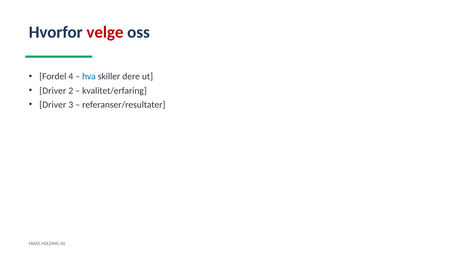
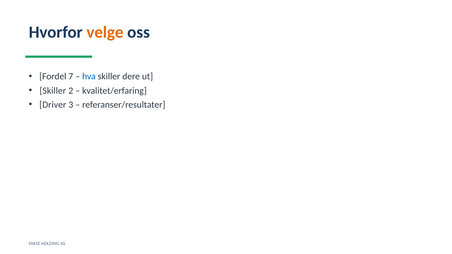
velge colour: red -> orange (105, 32)
4: 4 -> 7 (71, 77)
Driver: Driver -> Skiller (53, 91)
